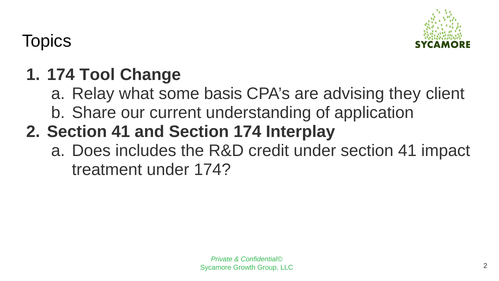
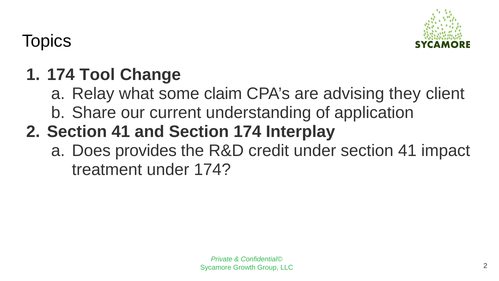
basis: basis -> claim (223, 94)
includes: includes -> provides (146, 151)
